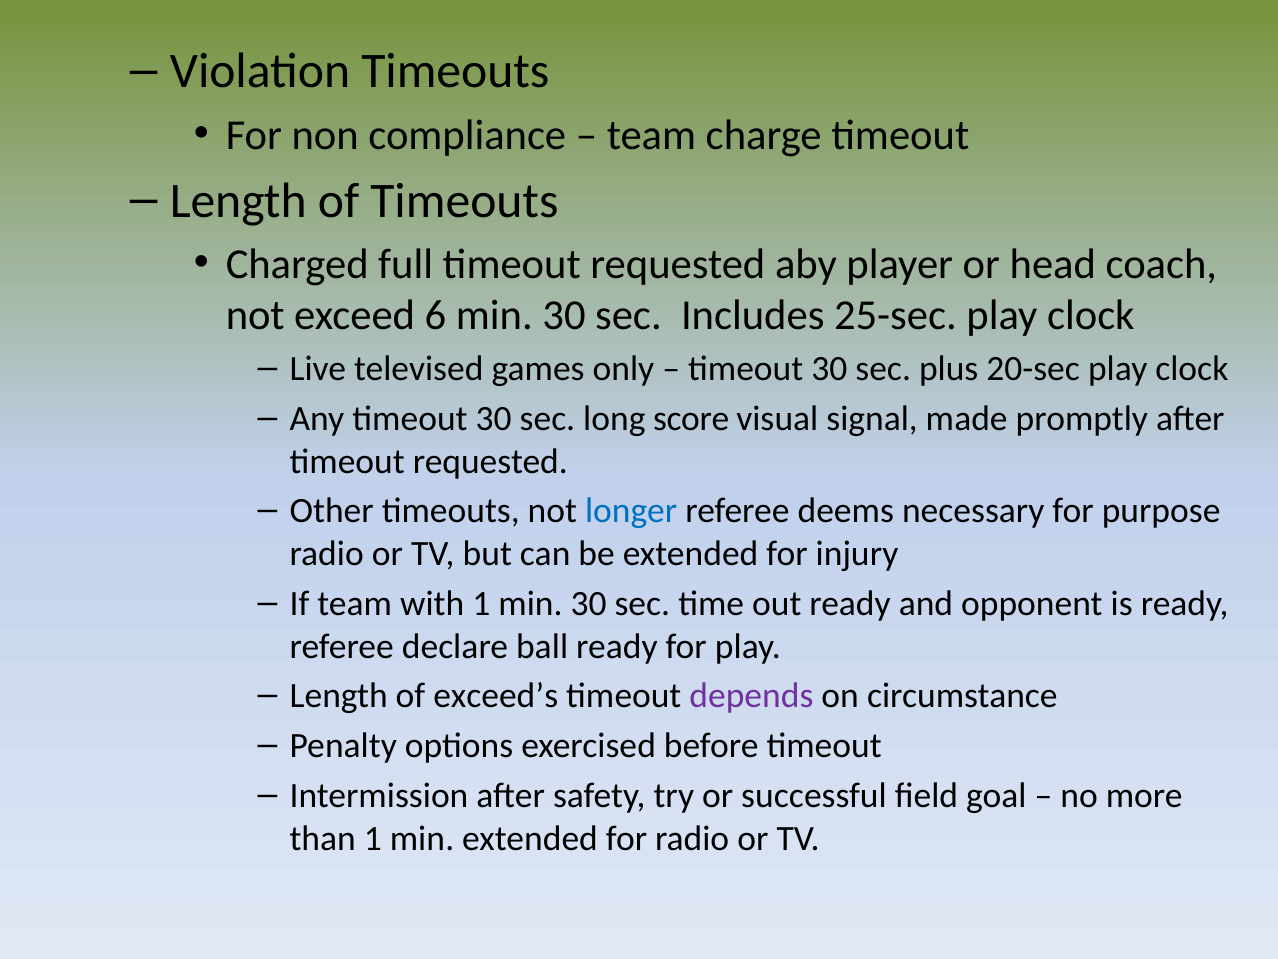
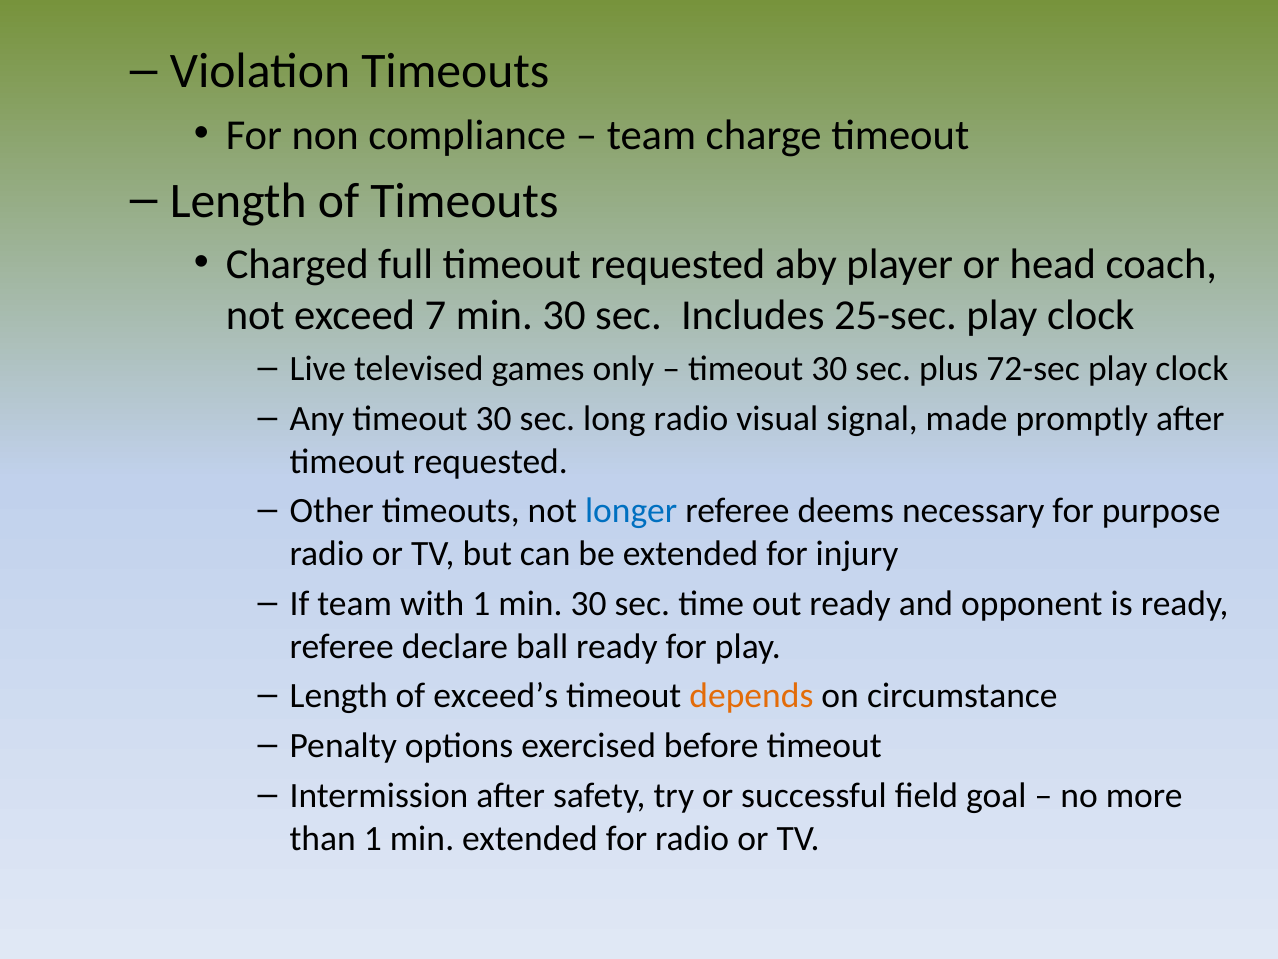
6: 6 -> 7 (436, 315)
20-sec: 20-sec -> 72-sec (1033, 369)
long score: score -> radio (691, 418)
depends colour: purple -> orange (751, 696)
